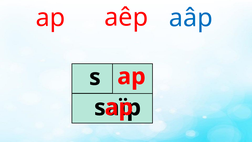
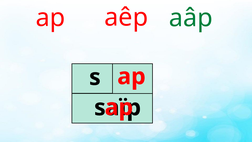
aâp colour: blue -> green (191, 18)
